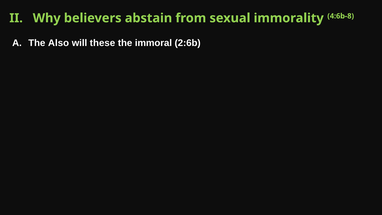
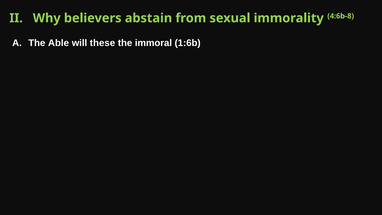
Also: Also -> Able (59, 43)
2:6b: 2:6b -> 1:6b (188, 43)
